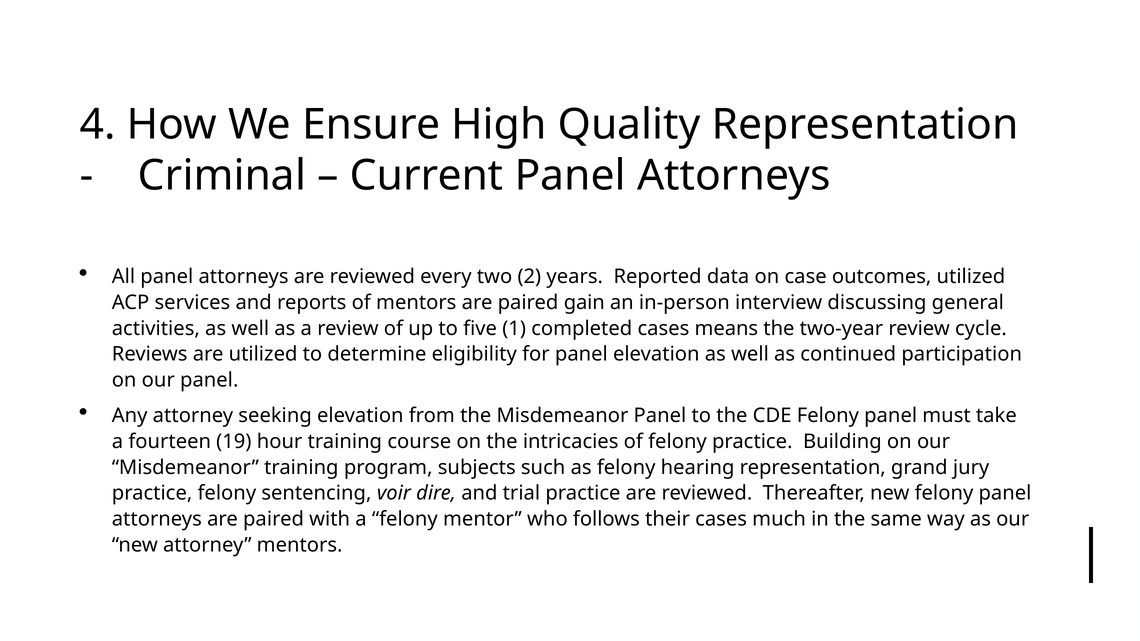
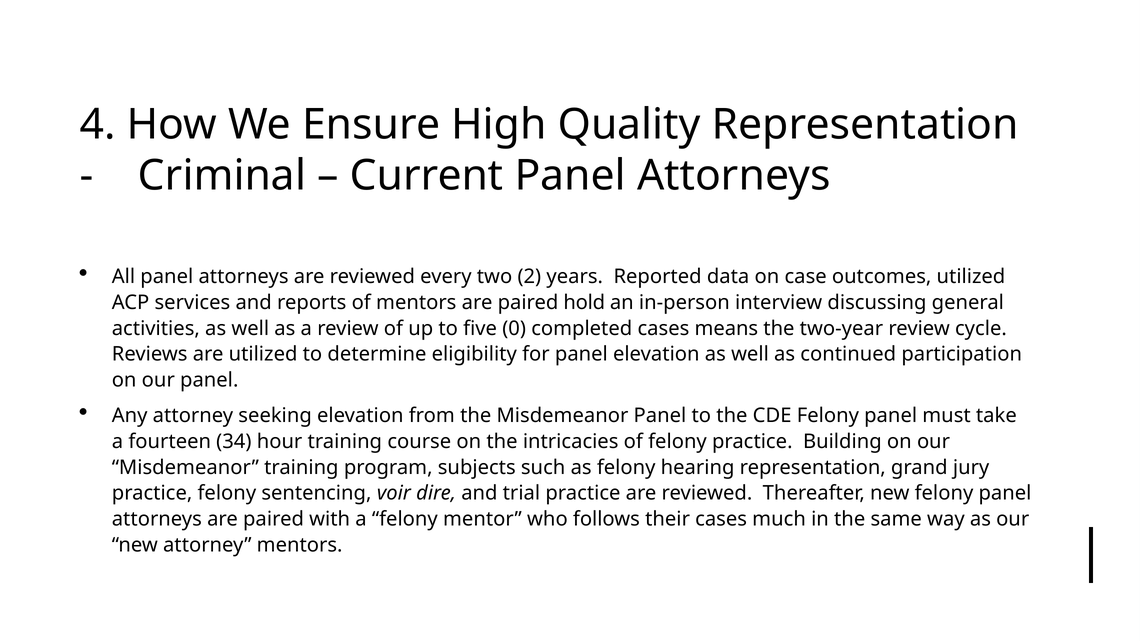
gain: gain -> hold (584, 303)
1: 1 -> 0 (514, 328)
19: 19 -> 34 (234, 442)
